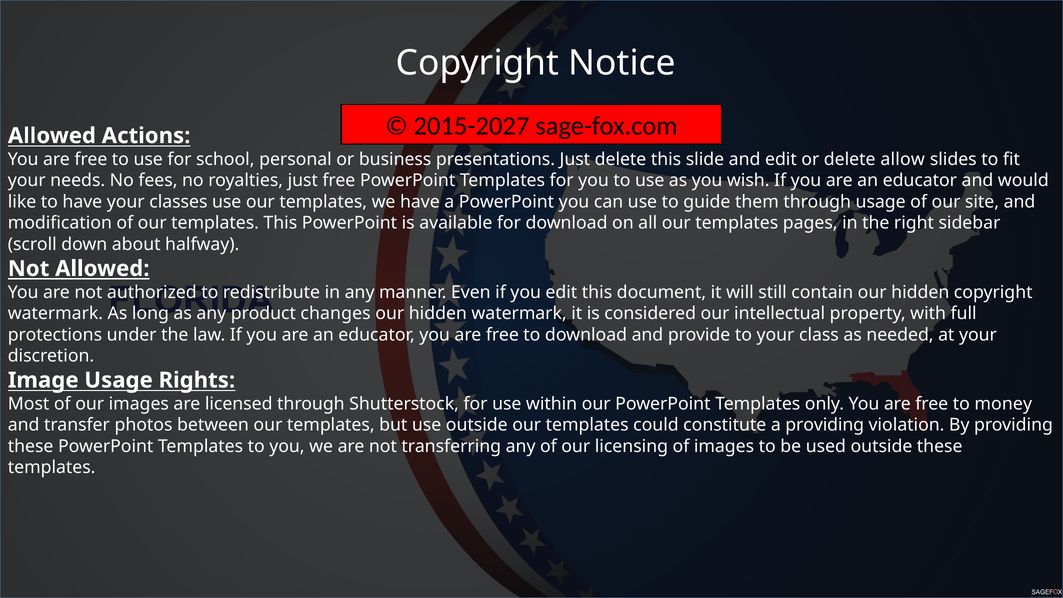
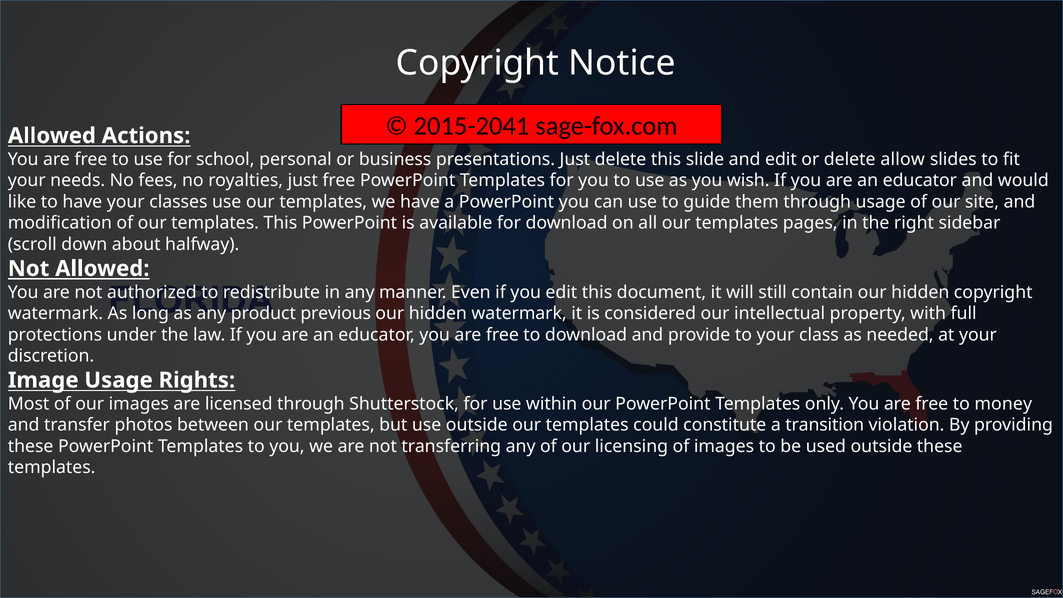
2015-2027: 2015-2027 -> 2015-2041 (471, 126)
changes: changes -> previous (336, 313)
a providing: providing -> transition (825, 425)
